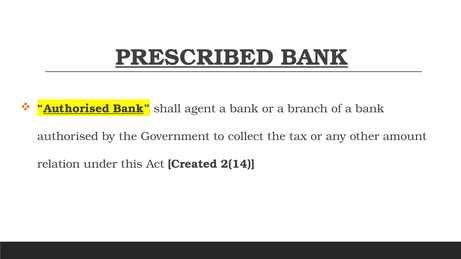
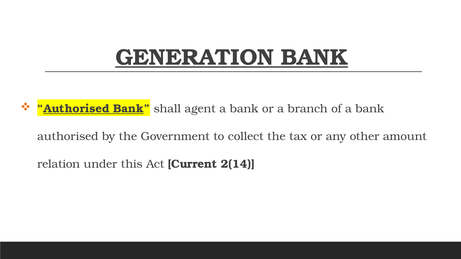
PRESCRIBED: PRESCRIBED -> GENERATION (195, 58)
Created: Created -> Current (193, 164)
